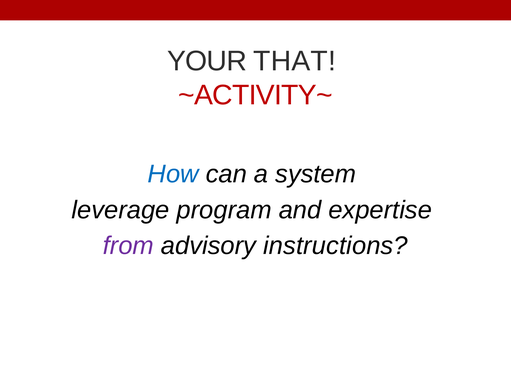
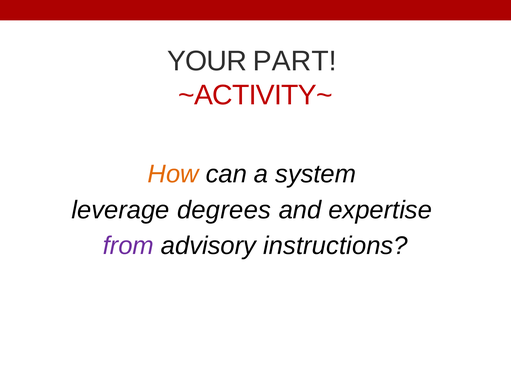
THAT: THAT -> PART (295, 61)
How colour: blue -> orange (173, 174)
program: program -> degrees (224, 210)
